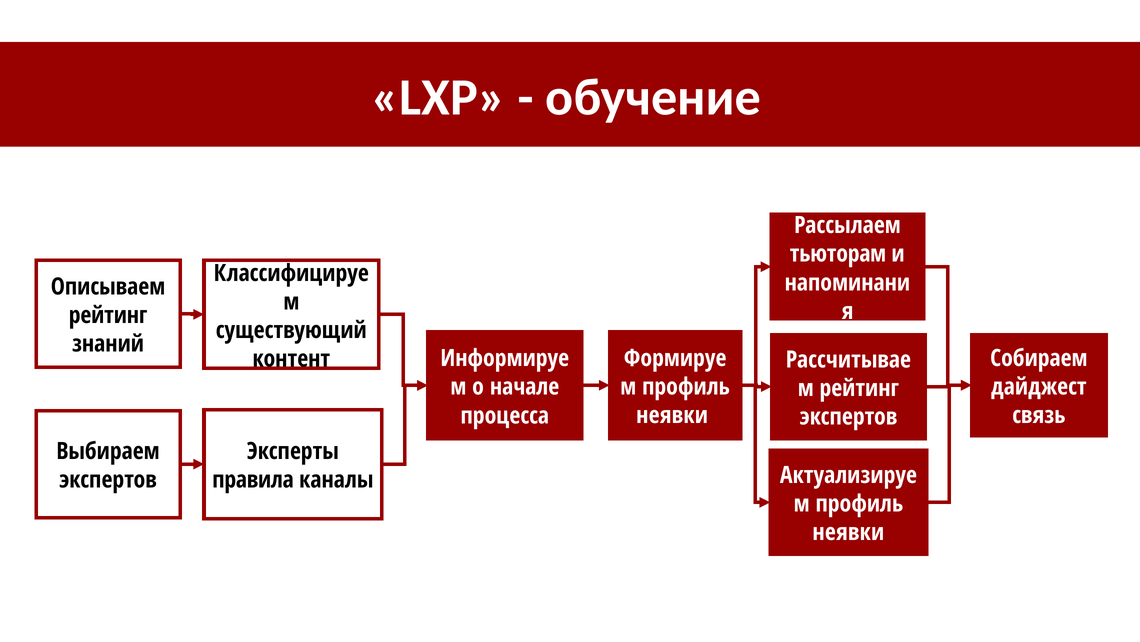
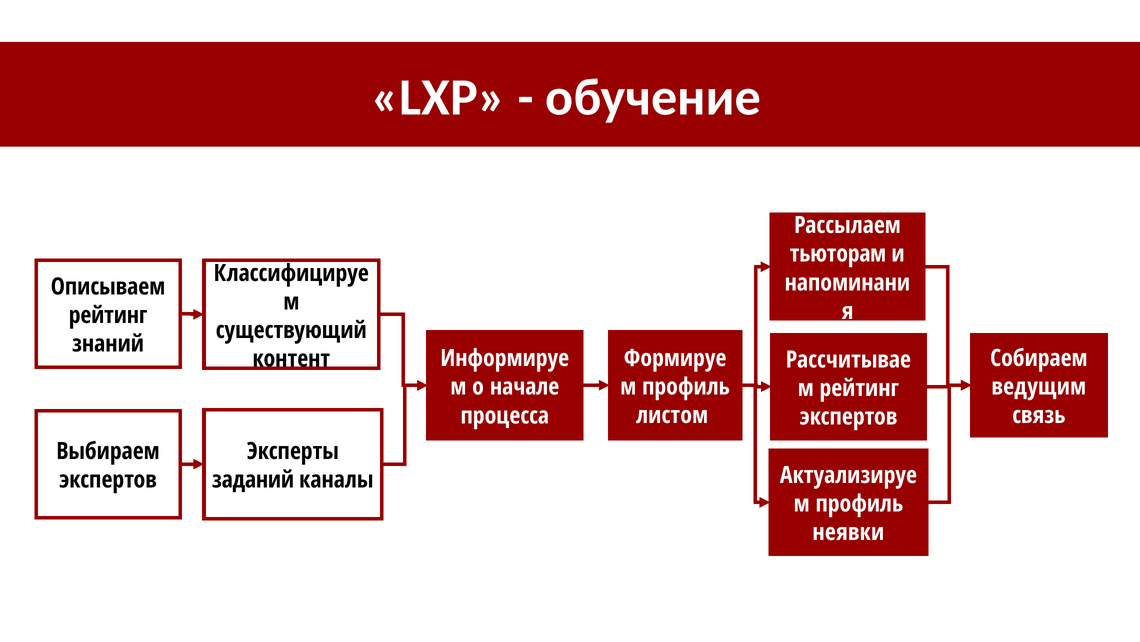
дайджест: дайджест -> ведущим (1039, 386)
неявки: неявки -> листом (672, 415)
правила: правила -> заданий (253, 480)
